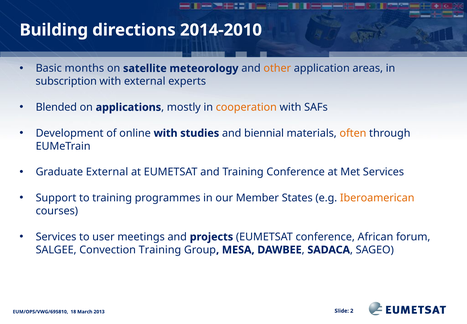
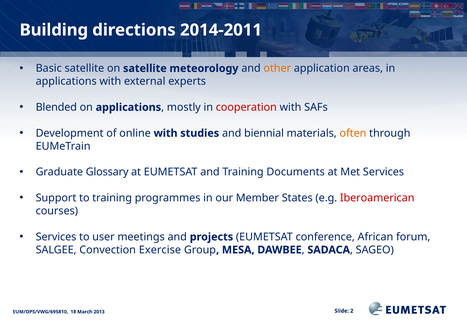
2014-2010: 2014-2010 -> 2014-2011 (221, 30)
Basic months: months -> satellite (84, 68)
subscription: subscription -> applications (66, 81)
cooperation colour: orange -> red (246, 107)
Graduate External: External -> Glossary (107, 172)
Training Conference: Conference -> Documents (296, 172)
Iberoamerican colour: orange -> red (377, 198)
Convection Training: Training -> Exercise (160, 249)
